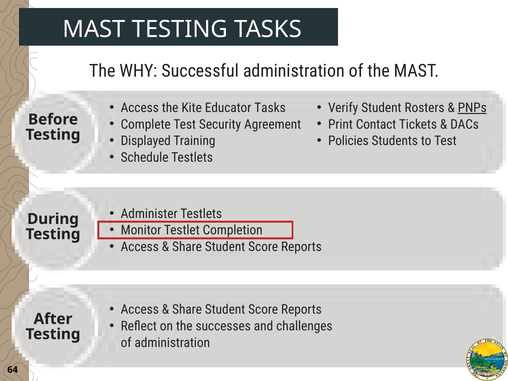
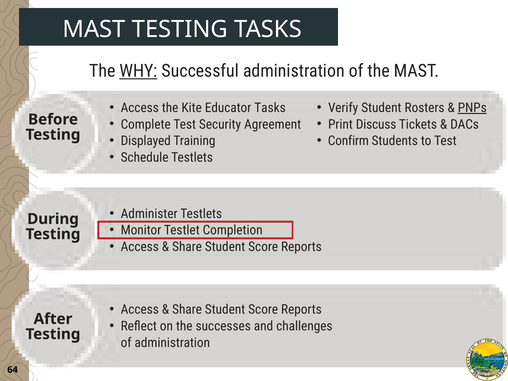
WHY underline: none -> present (138, 71)
Contact: Contact -> Discuss (376, 124)
Policies: Policies -> Confirm (348, 141)
